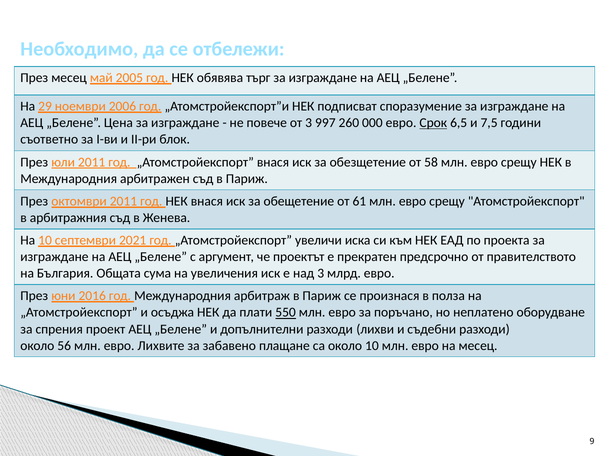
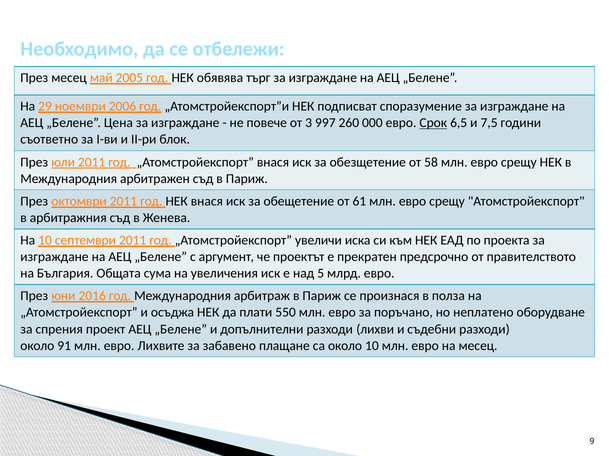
септември 2021: 2021 -> 2011 (133, 241)
над 3: 3 -> 5 (321, 274)
550 underline: present -> none (286, 313)
56: 56 -> 91 (64, 346)
